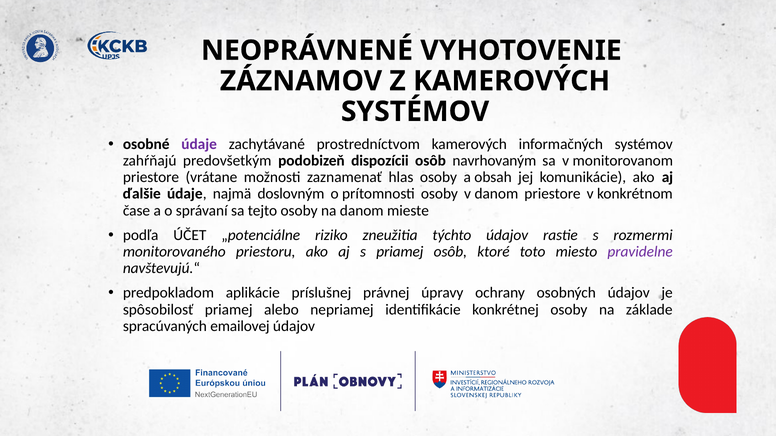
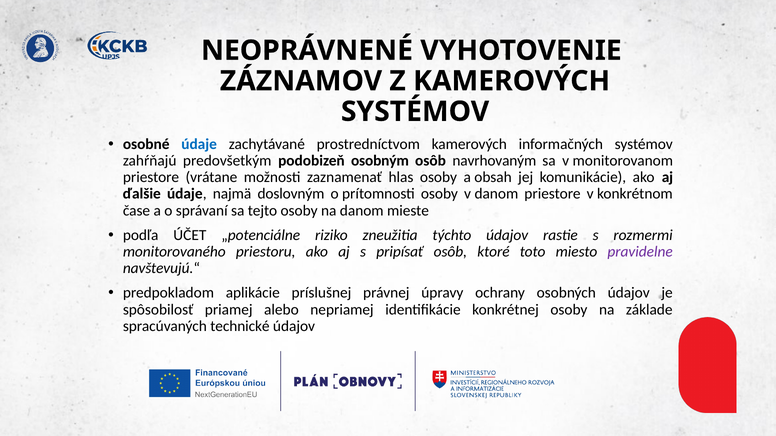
údaje colour: purple -> blue (199, 144)
dispozícii: dispozícii -> osobným (380, 161)
s priamej: priamej -> pripísať (400, 252)
emailovej: emailovej -> technické (240, 326)
